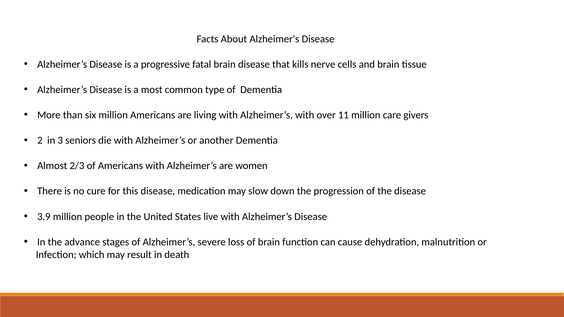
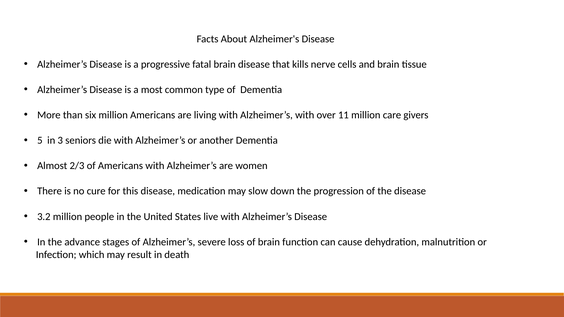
2: 2 -> 5 (40, 141)
3.9: 3.9 -> 3.2 (44, 217)
